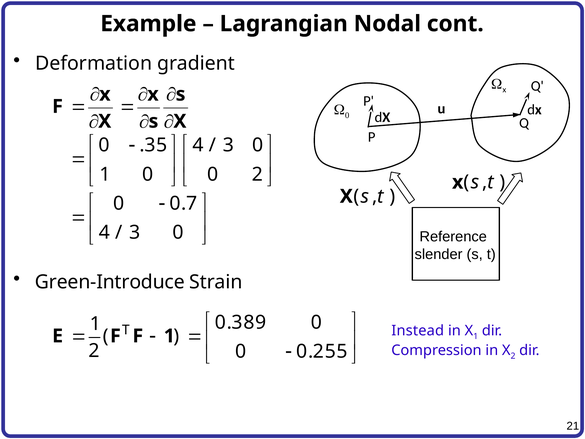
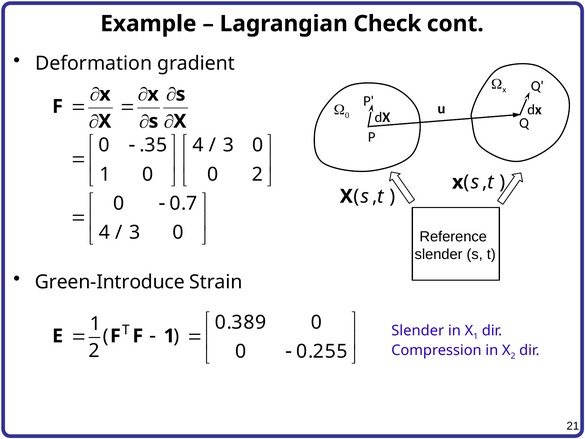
Nodal: Nodal -> Check (387, 24)
Instead: Instead -> Slender (418, 330)
